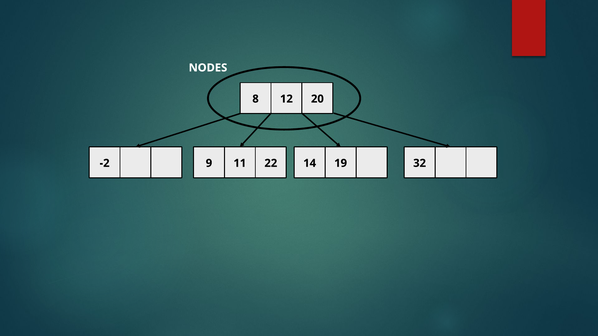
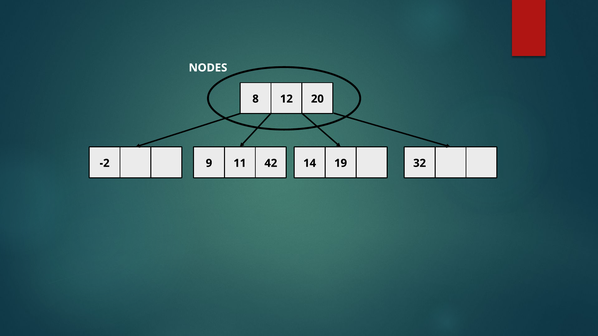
22: 22 -> 42 (271, 163)
